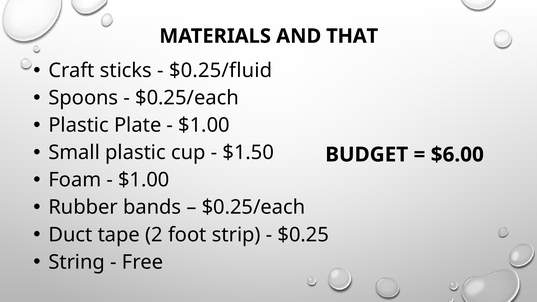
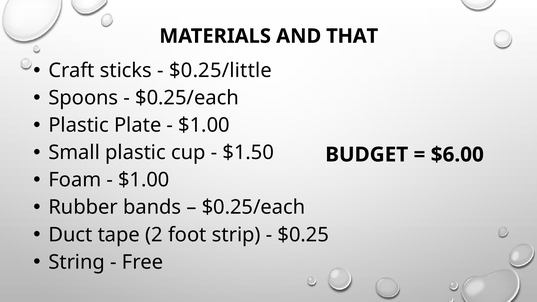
$0.25/fluid: $0.25/fluid -> $0.25/little (221, 71)
